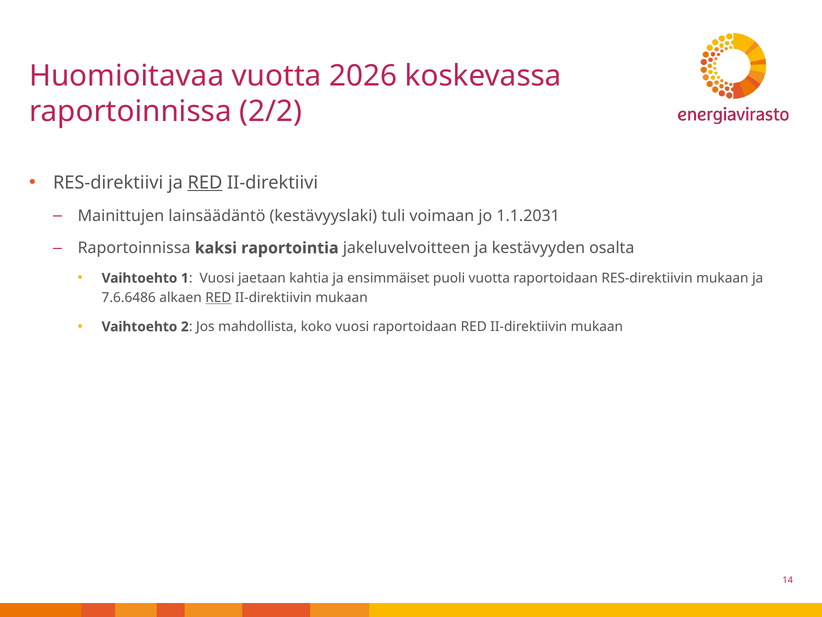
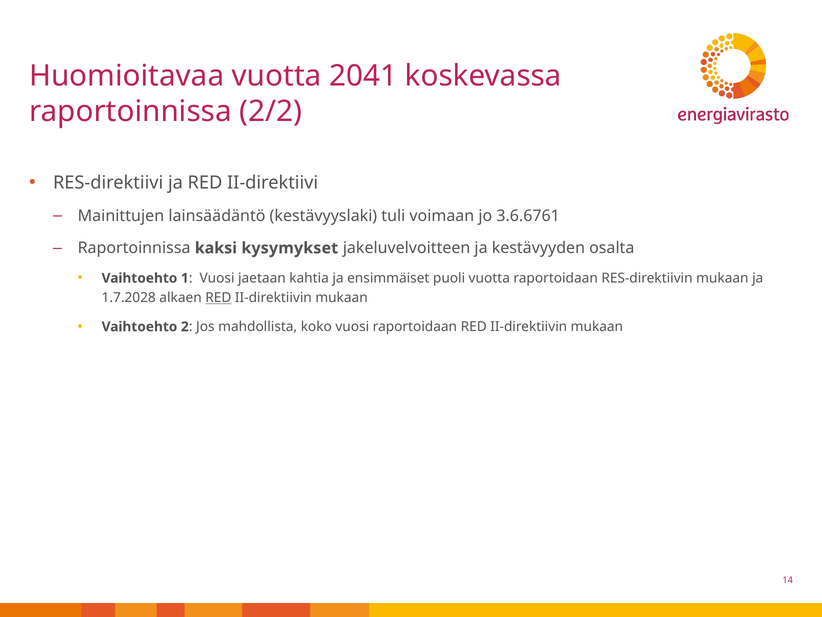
2026: 2026 -> 2041 (363, 76)
RED underline: present -> none (205, 182)
1.1.2031: 1.1.2031 -> 3.6.6761 (528, 216)
raportointia: raportointia -> kysymykset (290, 248)
7.6.6486: 7.6.6486 -> 1.7.2028 (129, 298)
